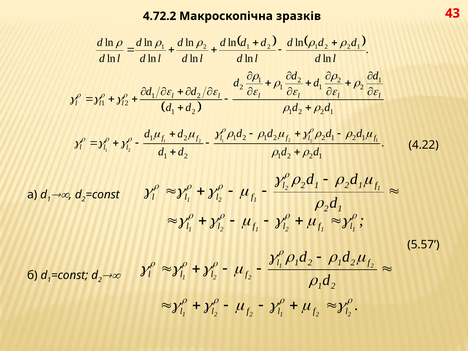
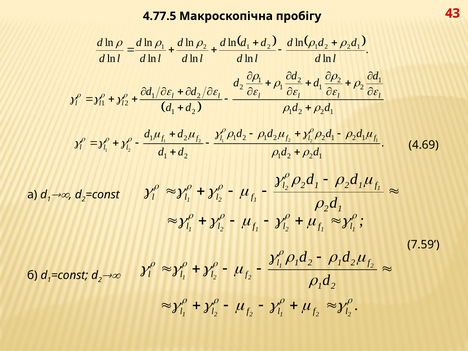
4.72.2: 4.72.2 -> 4.77.5 (160, 16)
зразків: зразків -> пробігу (299, 16)
4.22: 4.22 -> 4.69 (424, 145)
5.57: 5.57 -> 7.59 (423, 245)
